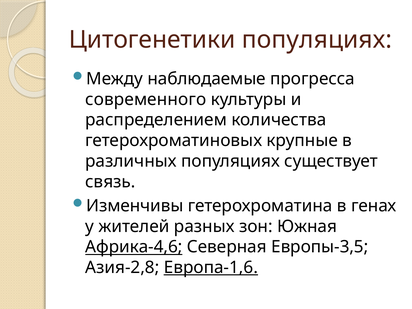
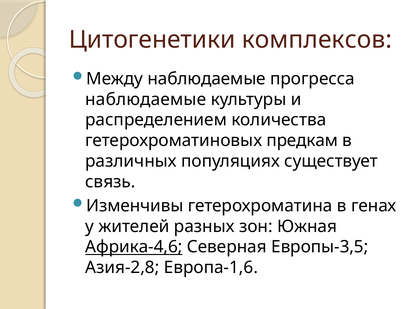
Цитогенетики популяциях: популяциях -> комплексов (317, 40)
современного: современного -> наблюдаемые (146, 99)
крупные: крупные -> предкам (302, 141)
Европа-1,6 underline: present -> none (211, 268)
